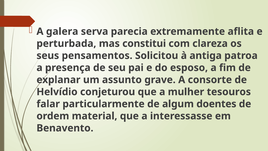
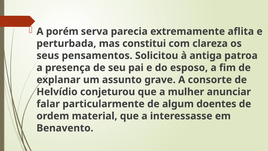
galera: galera -> porém (62, 31)
tesouros: tesouros -> anunciar (229, 92)
